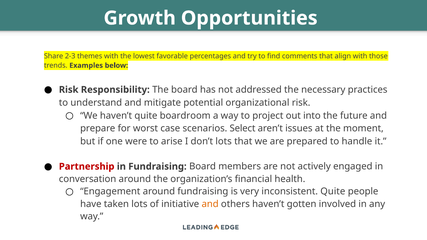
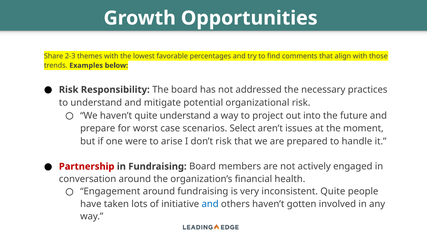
quite boardroom: boardroom -> understand (185, 116)
don’t lots: lots -> risk (224, 142)
and colour: orange -> blue (210, 204)
